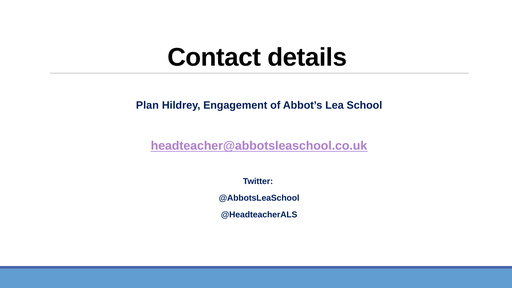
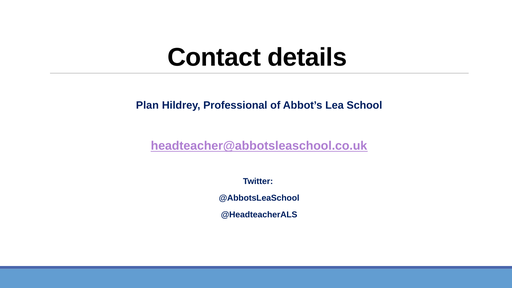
Engagement: Engagement -> Professional (235, 105)
